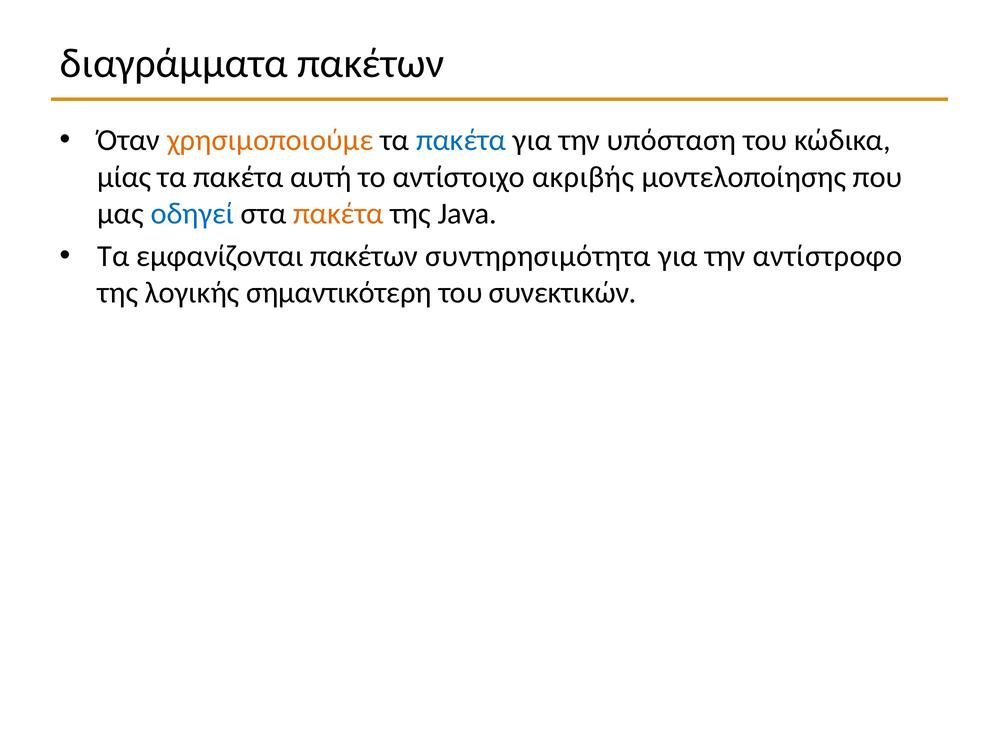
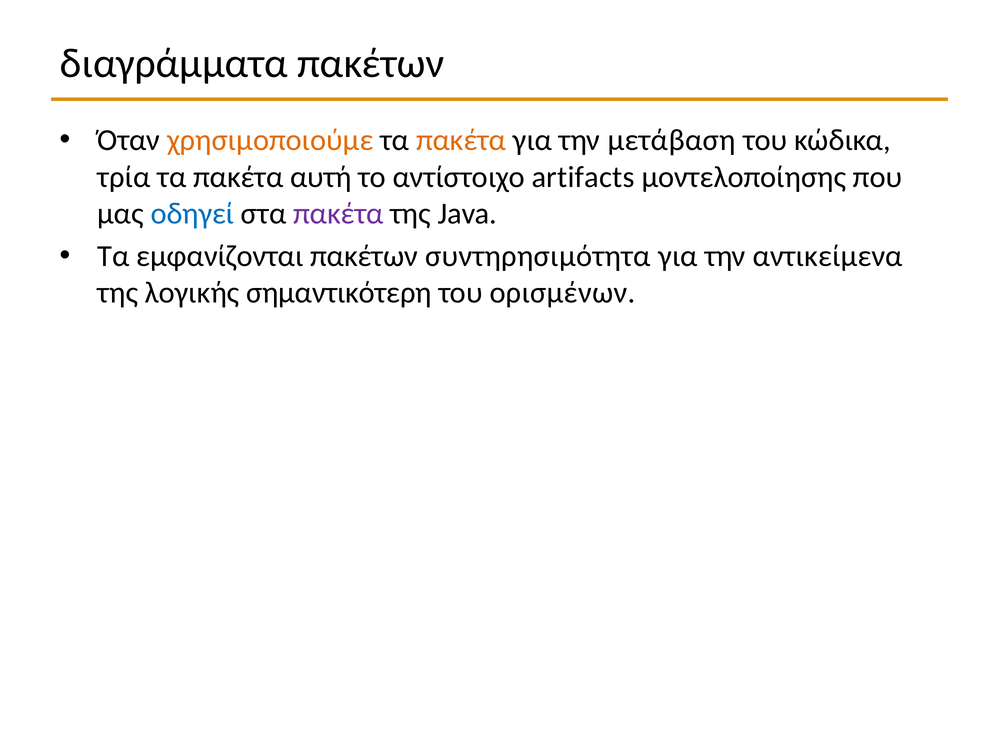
πακέτα colour: blue -> orange (461, 140)
υπόσταση: υπόσταση -> μετάβαση (672, 140)
μίας: μίας -> τρία (124, 177)
ακριβής: ακριβής -> artifacts (583, 177)
πακέτα colour: orange -> purple (338, 214)
αντίστροφο: αντίστροφο -> αντικείμενα (828, 256)
συνεκτικών: συνεκτικών -> ορισμένων (562, 293)
